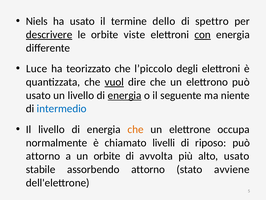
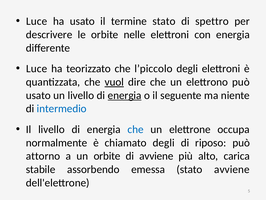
Niels: Niels -> Luce (37, 21)
termine dello: dello -> stato (164, 21)
descrivere underline: present -> none (49, 35)
viste: viste -> nelle (135, 35)
con underline: present -> none (203, 35)
che colour: orange -> blue (136, 129)
chiamato livelli: livelli -> degli (164, 142)
di avvolta: avvolta -> avviene (156, 156)
alto usato: usato -> carica (237, 156)
assorbendo attorno: attorno -> emessa (148, 169)
